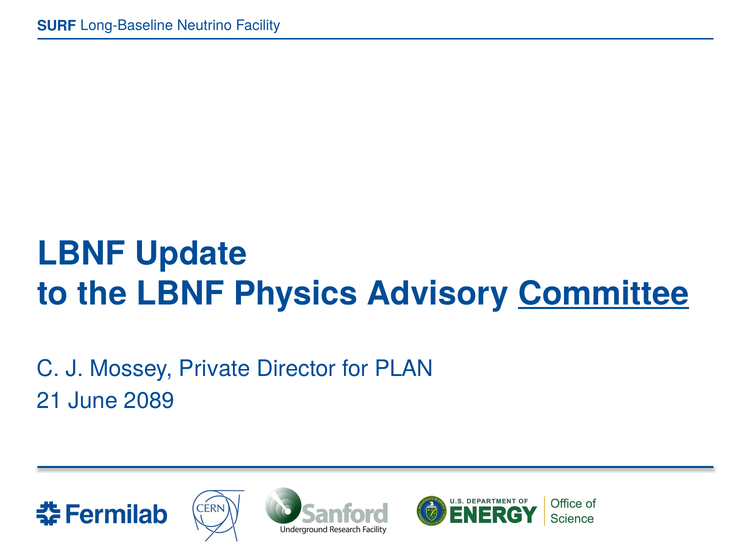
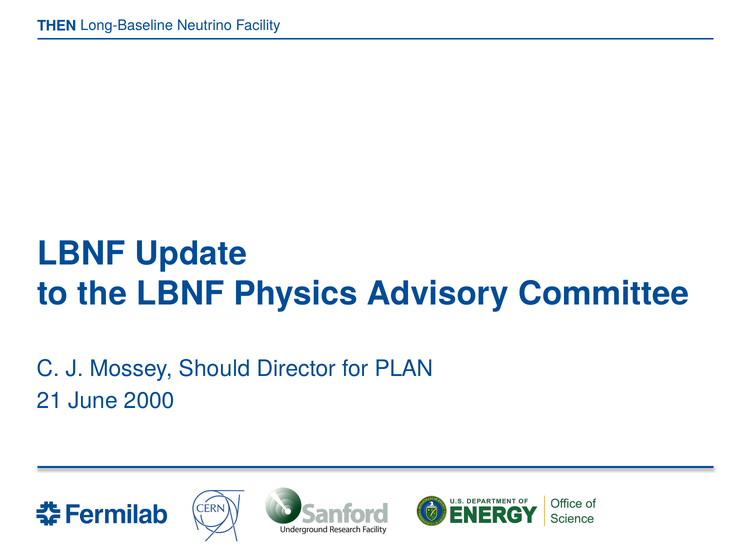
SURF: SURF -> THEN (57, 26)
Committee underline: present -> none (604, 294)
Private: Private -> Should (215, 369)
2089: 2089 -> 2000 (149, 400)
